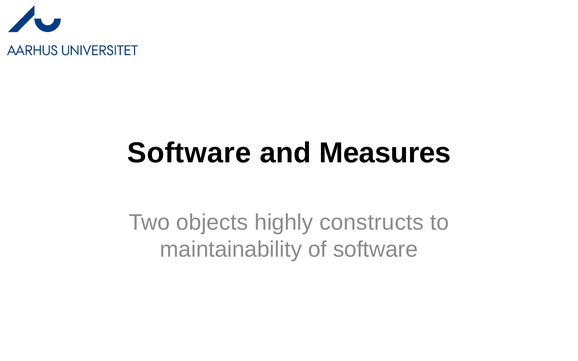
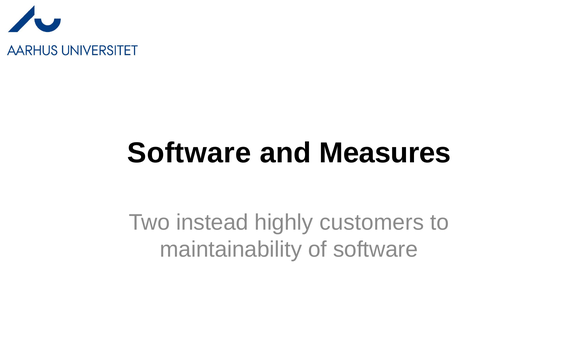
objects: objects -> instead (212, 223)
constructs: constructs -> customers (372, 223)
